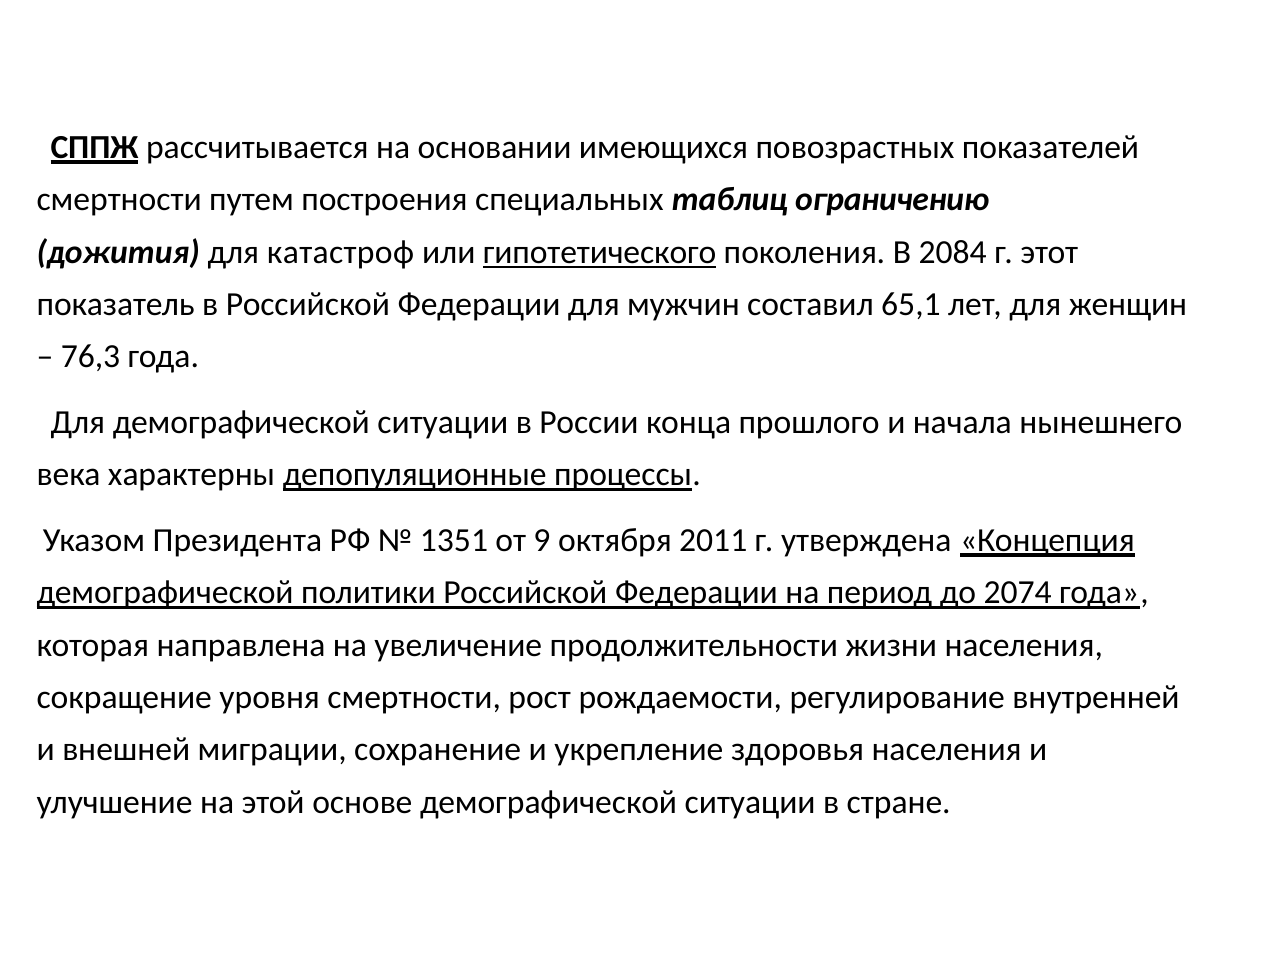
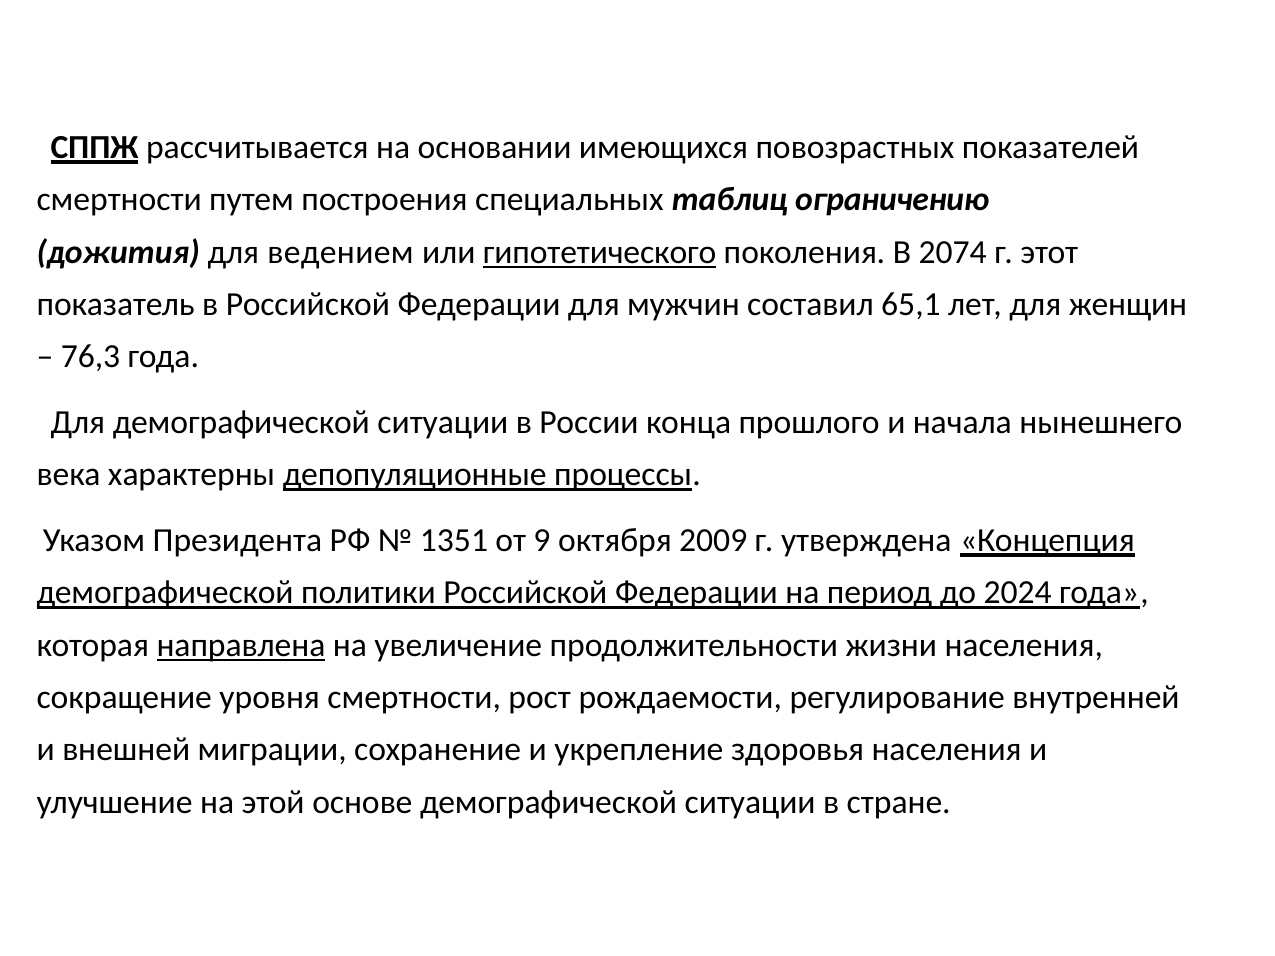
катастроф: катастроф -> ведением (340, 252)
2084: 2084 -> 2074 (953, 252)
2011: 2011 -> 2009 (713, 541)
2074: 2074 -> 2024 (1018, 593)
направлена underline: none -> present (241, 645)
